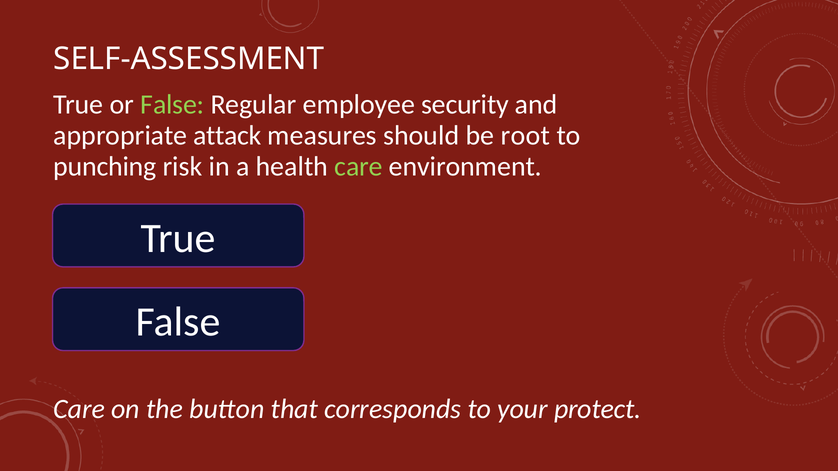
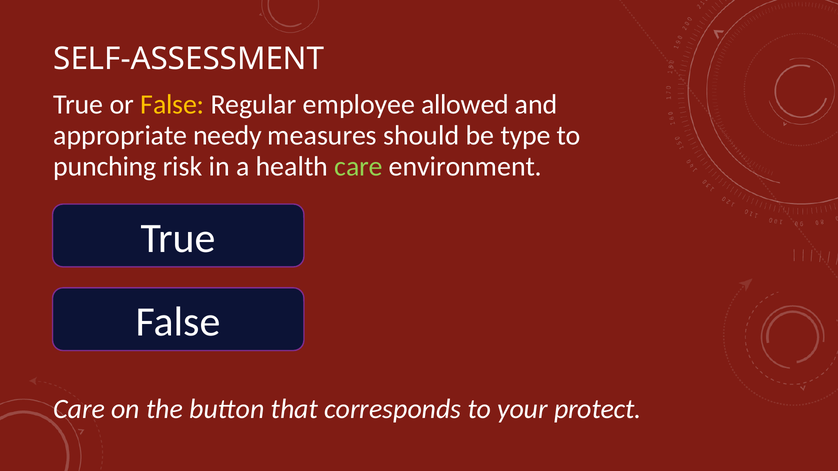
False colour: light green -> yellow (172, 104)
security: security -> allowed (465, 104)
attack: attack -> needy (227, 136)
root: root -> type (525, 136)
